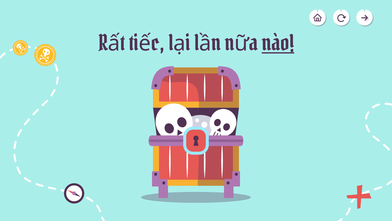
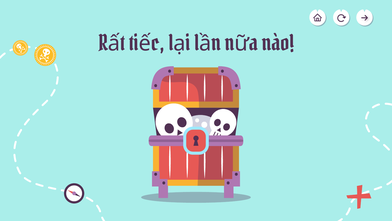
nào underline: present -> none (278, 43)
